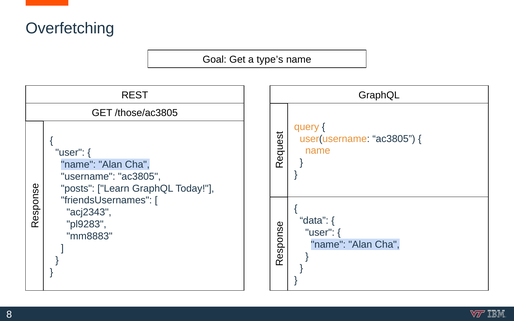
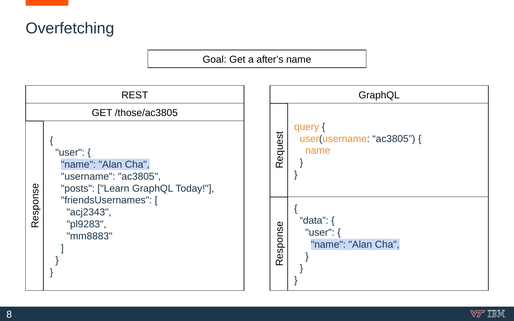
type’s: type’s -> after’s (270, 60)
